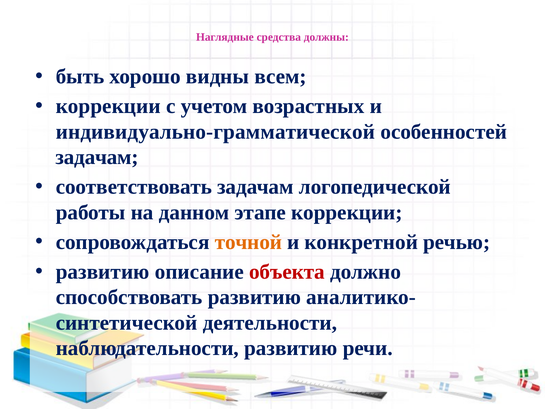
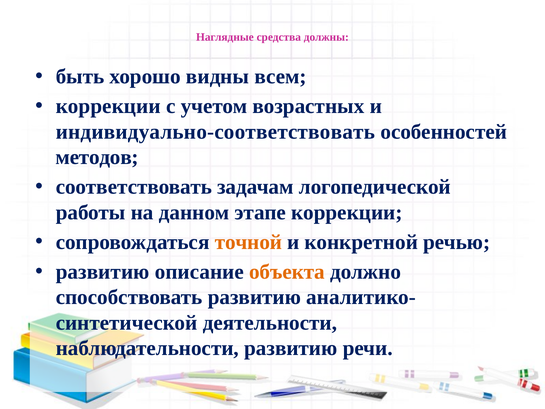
индивидуально-грамматической: индивидуально-грамматической -> индивидуально-соответствовать (215, 132)
задачам: задачам -> методов (97, 157)
объекта colour: red -> orange (287, 272)
